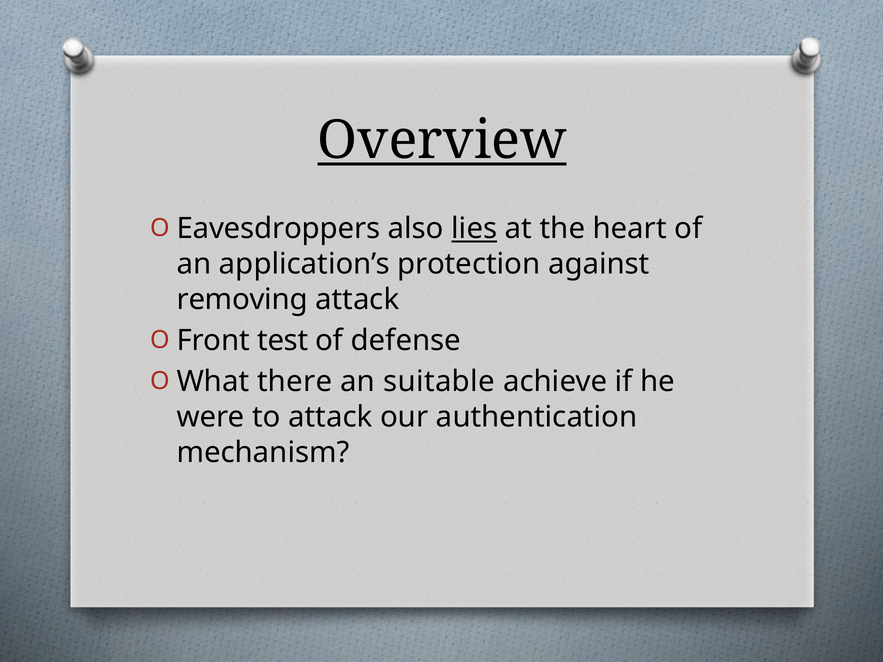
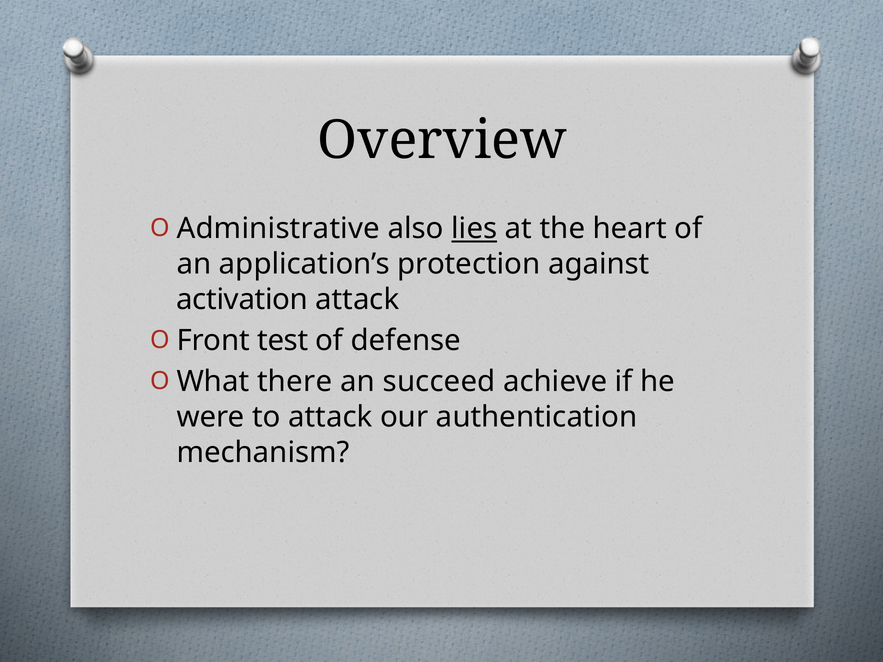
Overview underline: present -> none (442, 141)
Eavesdroppers: Eavesdroppers -> Administrative (278, 229)
removing: removing -> activation (242, 299)
suitable: suitable -> succeed (439, 382)
